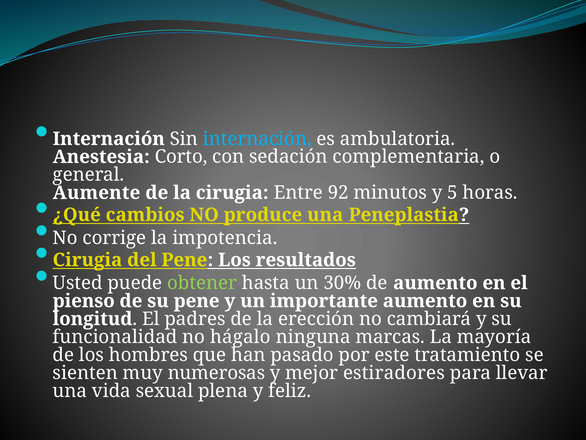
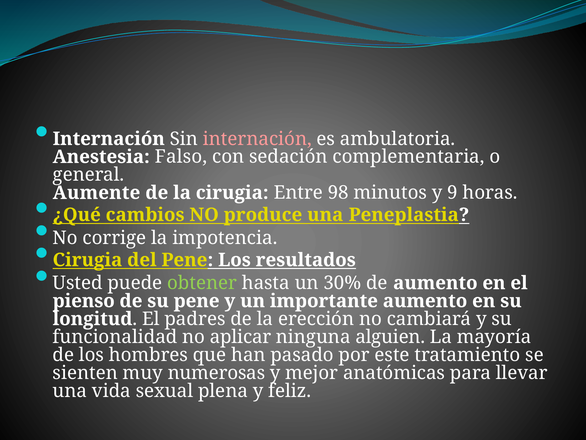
internación colour: light blue -> pink (257, 139)
Corto: Corto -> Falso (181, 157)
92: 92 -> 98 (338, 193)
5: 5 -> 9 (453, 193)
hágalo: hágalo -> aplicar (241, 337)
marcas: marcas -> alguien (390, 337)
estiradores: estiradores -> anatómicas (394, 372)
